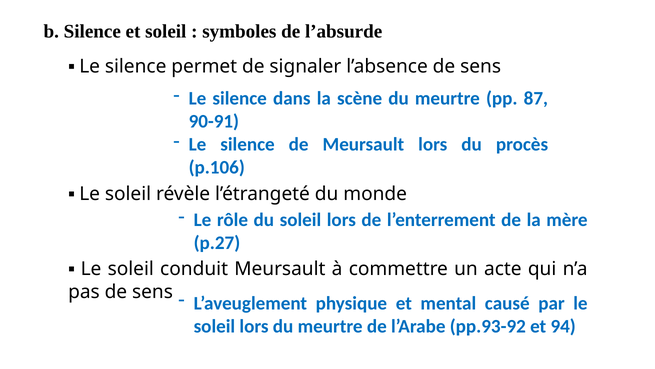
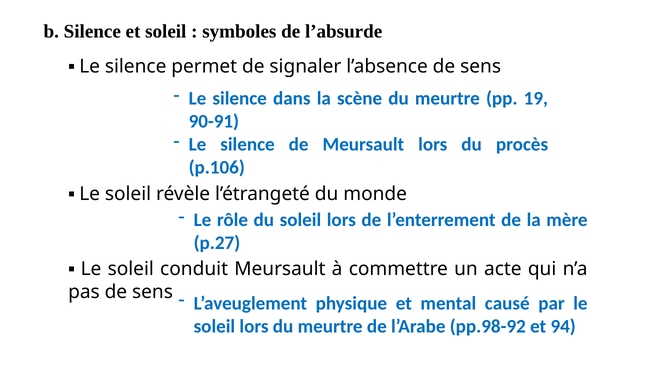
87: 87 -> 19 (536, 98)
pp.93-92: pp.93-92 -> pp.98-92 (488, 326)
